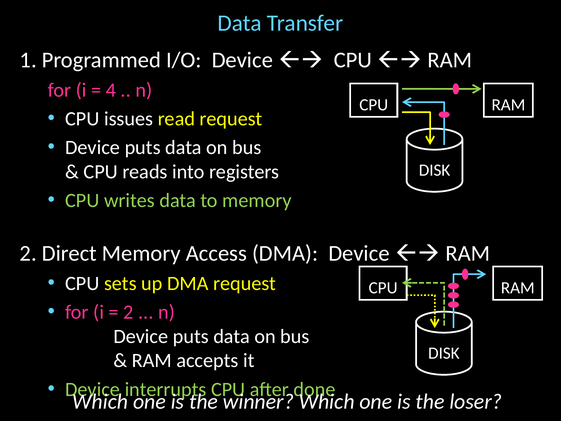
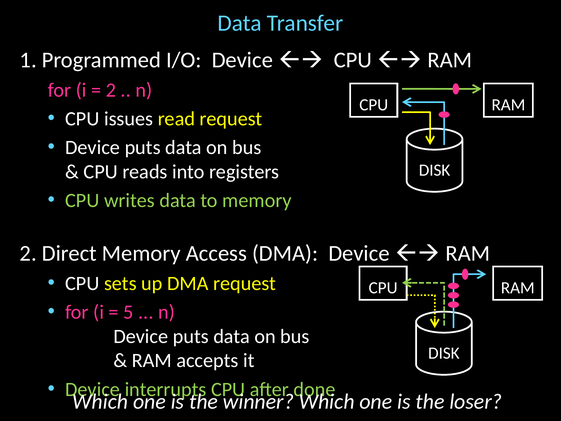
4: 4 -> 2 (111, 90)
2: 2 -> 5 (128, 312)
